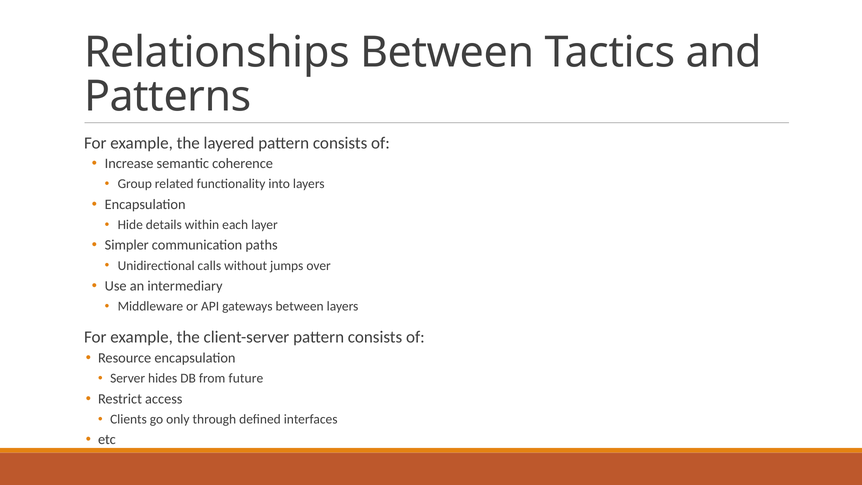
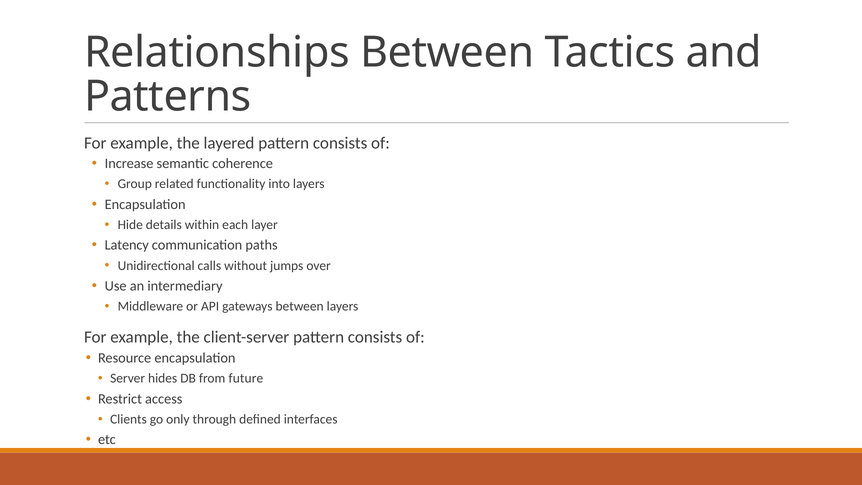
Simpler: Simpler -> Latency (127, 245)
